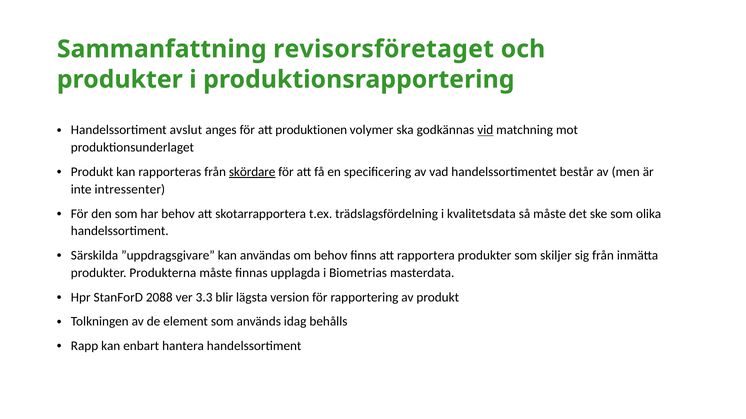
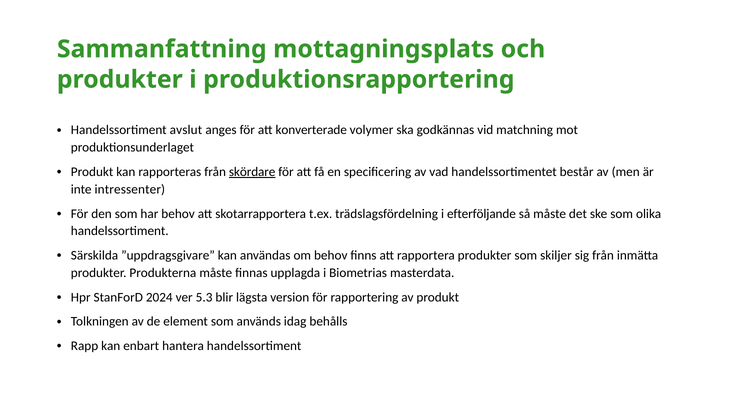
revisorsföretaget: revisorsföretaget -> mottagningsplats (384, 49)
produktionen: produktionen -> konverterade (311, 130)
vid underline: present -> none (485, 130)
kvalitetsdata: kvalitetsdata -> efterföljande (481, 214)
2088: 2088 -> 2024 (159, 298)
3.3: 3.3 -> 5.3 (204, 298)
